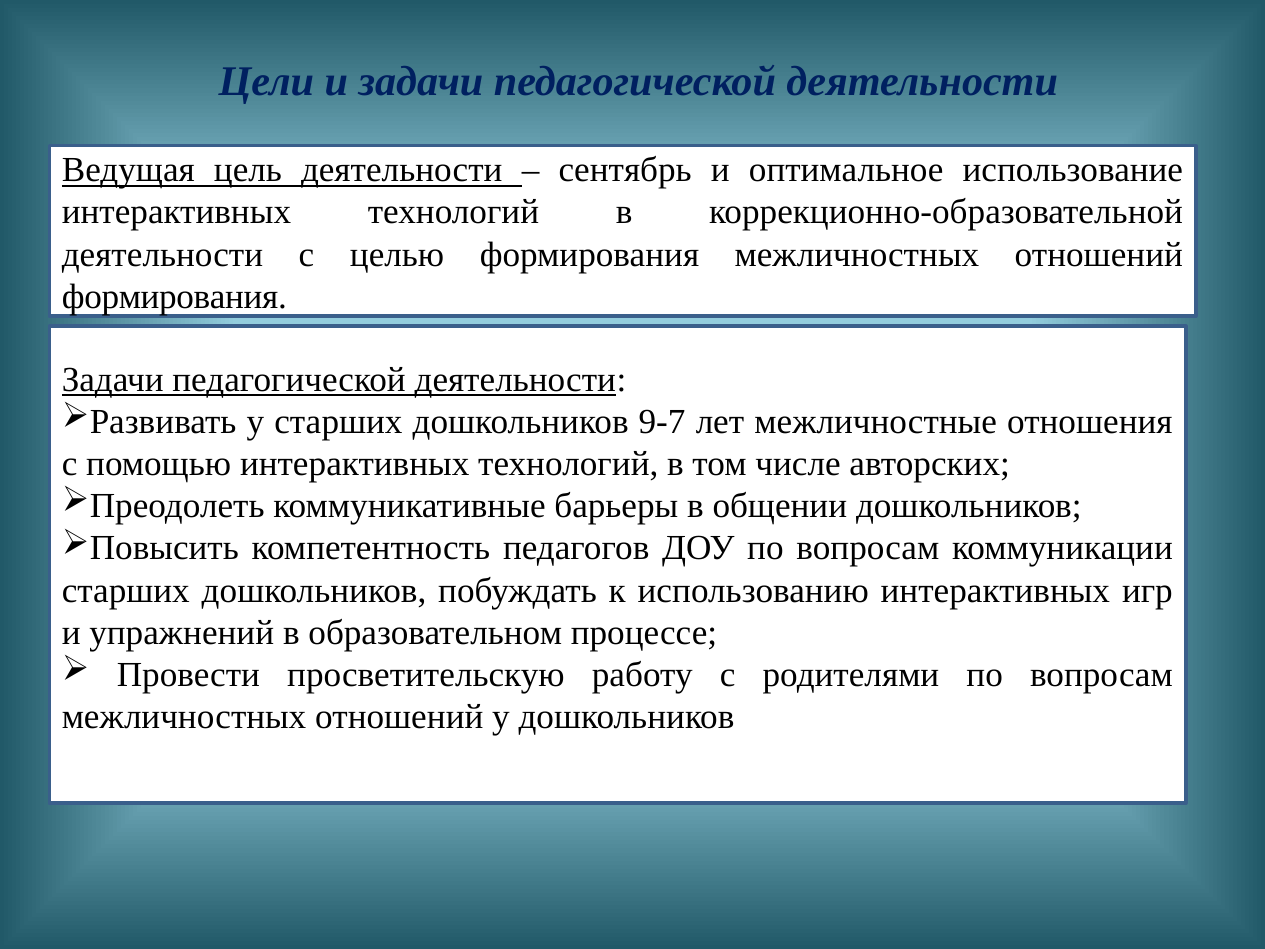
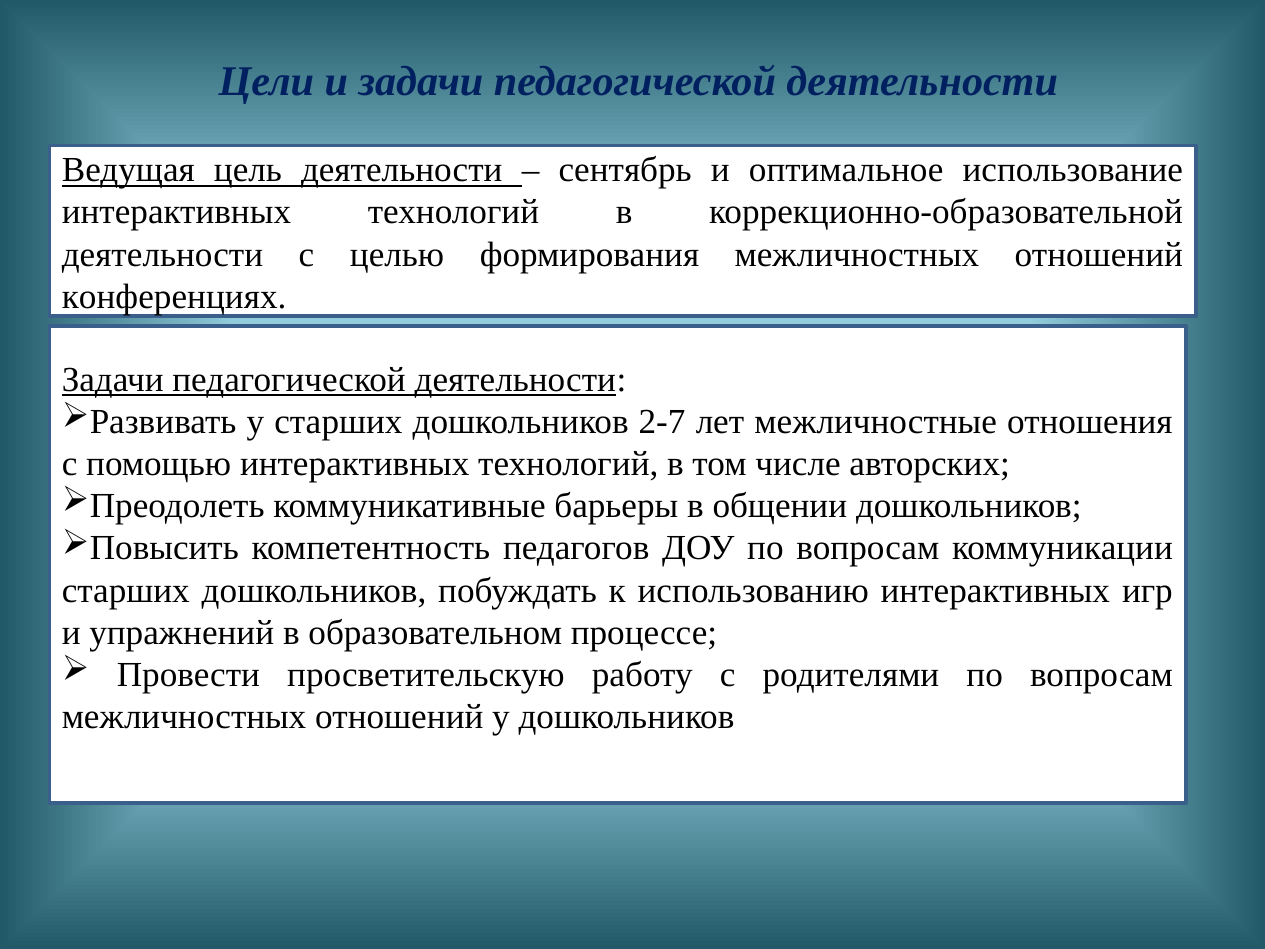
формирования: формирования -> конференциях (174, 297)
9-7: 9-7 -> 2-7 (662, 422)
